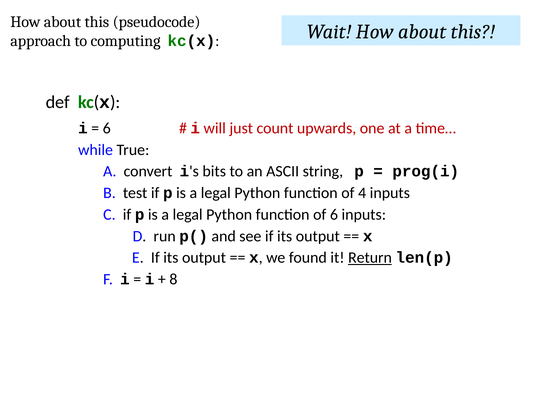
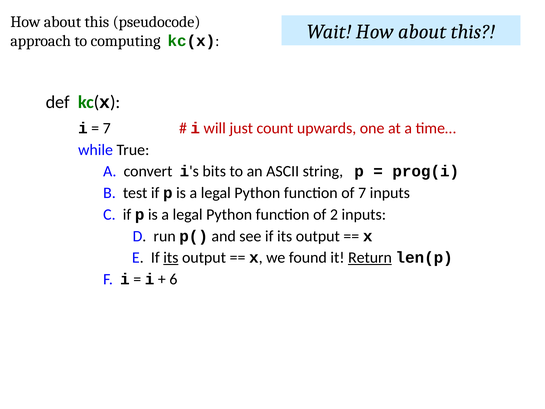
6: 6 -> 7 (107, 128)
of 4: 4 -> 7 (362, 193)
of 6: 6 -> 2 (334, 214)
its underline: none -> present (171, 258)
8: 8 -> 6 (173, 279)
